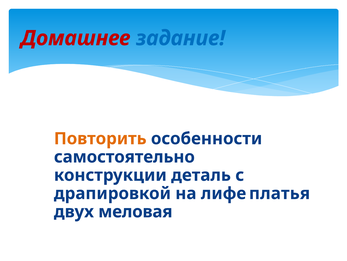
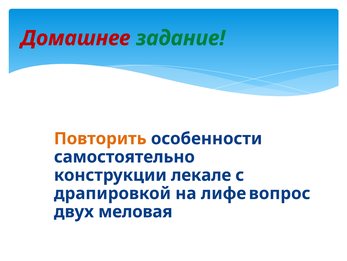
задание colour: blue -> green (181, 38)
деталь: деталь -> лекале (201, 175)
платья: платья -> вопрос (280, 193)
